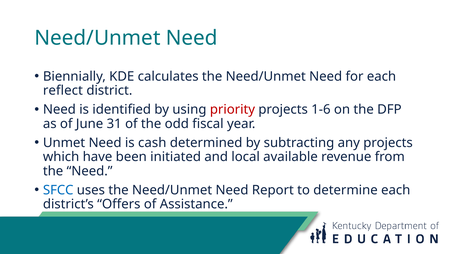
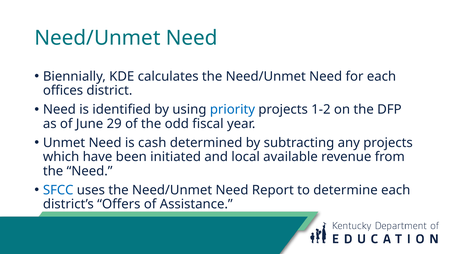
reflect: reflect -> offices (63, 91)
priority colour: red -> blue (232, 110)
1-6: 1-6 -> 1-2 (321, 110)
31: 31 -> 29 (114, 124)
